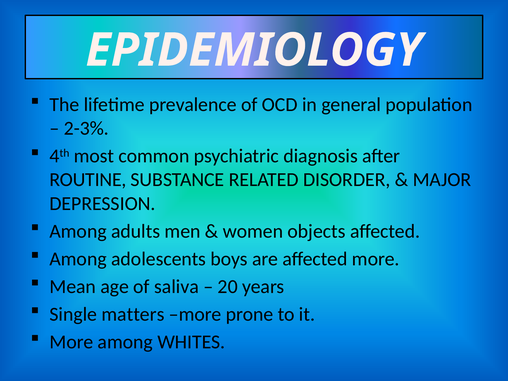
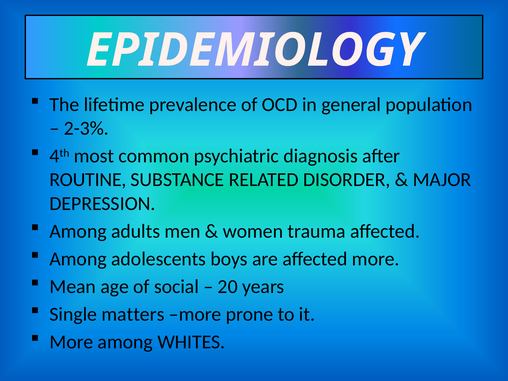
objects: objects -> trauma (317, 231)
saliva: saliva -> social (177, 287)
